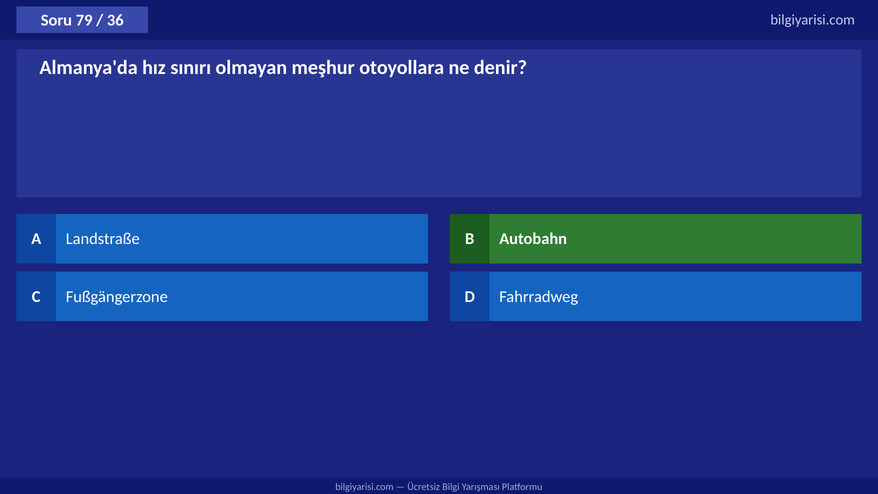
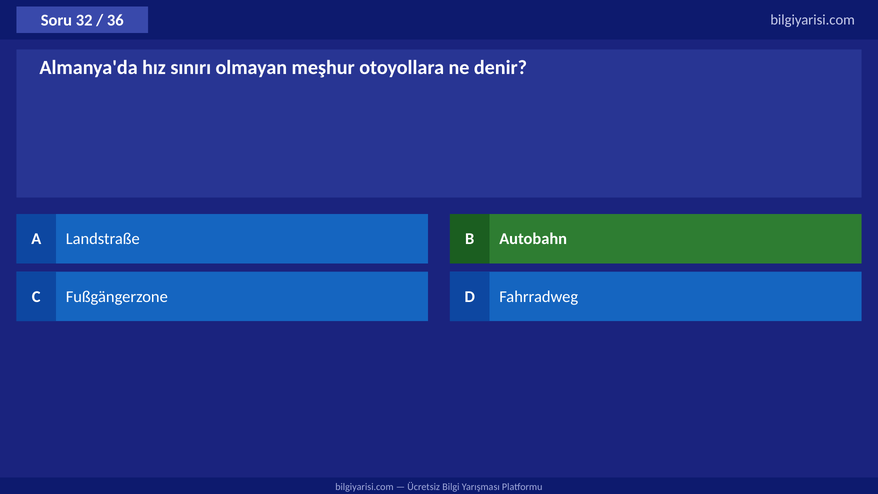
79: 79 -> 32 (84, 20)
